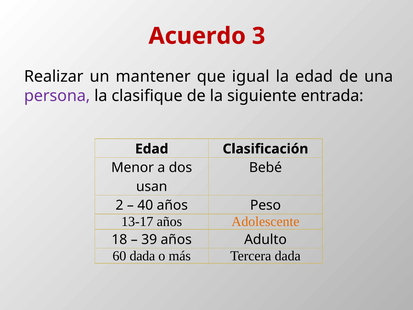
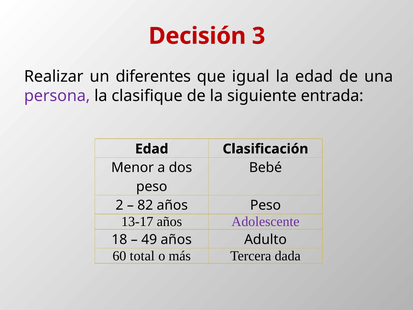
Acuerdo: Acuerdo -> Decisión (197, 36)
mantener: mantener -> diferentes (153, 76)
usan: usan -> peso (152, 186)
40: 40 -> 82 (145, 205)
Adolescente colour: orange -> purple (265, 222)
39: 39 -> 49 (149, 239)
60 dada: dada -> total (142, 256)
